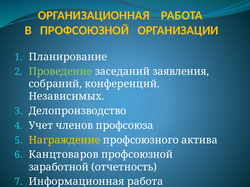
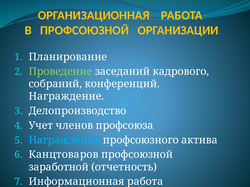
заявления: заявления -> кадрового (181, 72)
Независимых: Независимых -> Награждение (66, 97)
Награждение colour: yellow -> light blue (64, 140)
